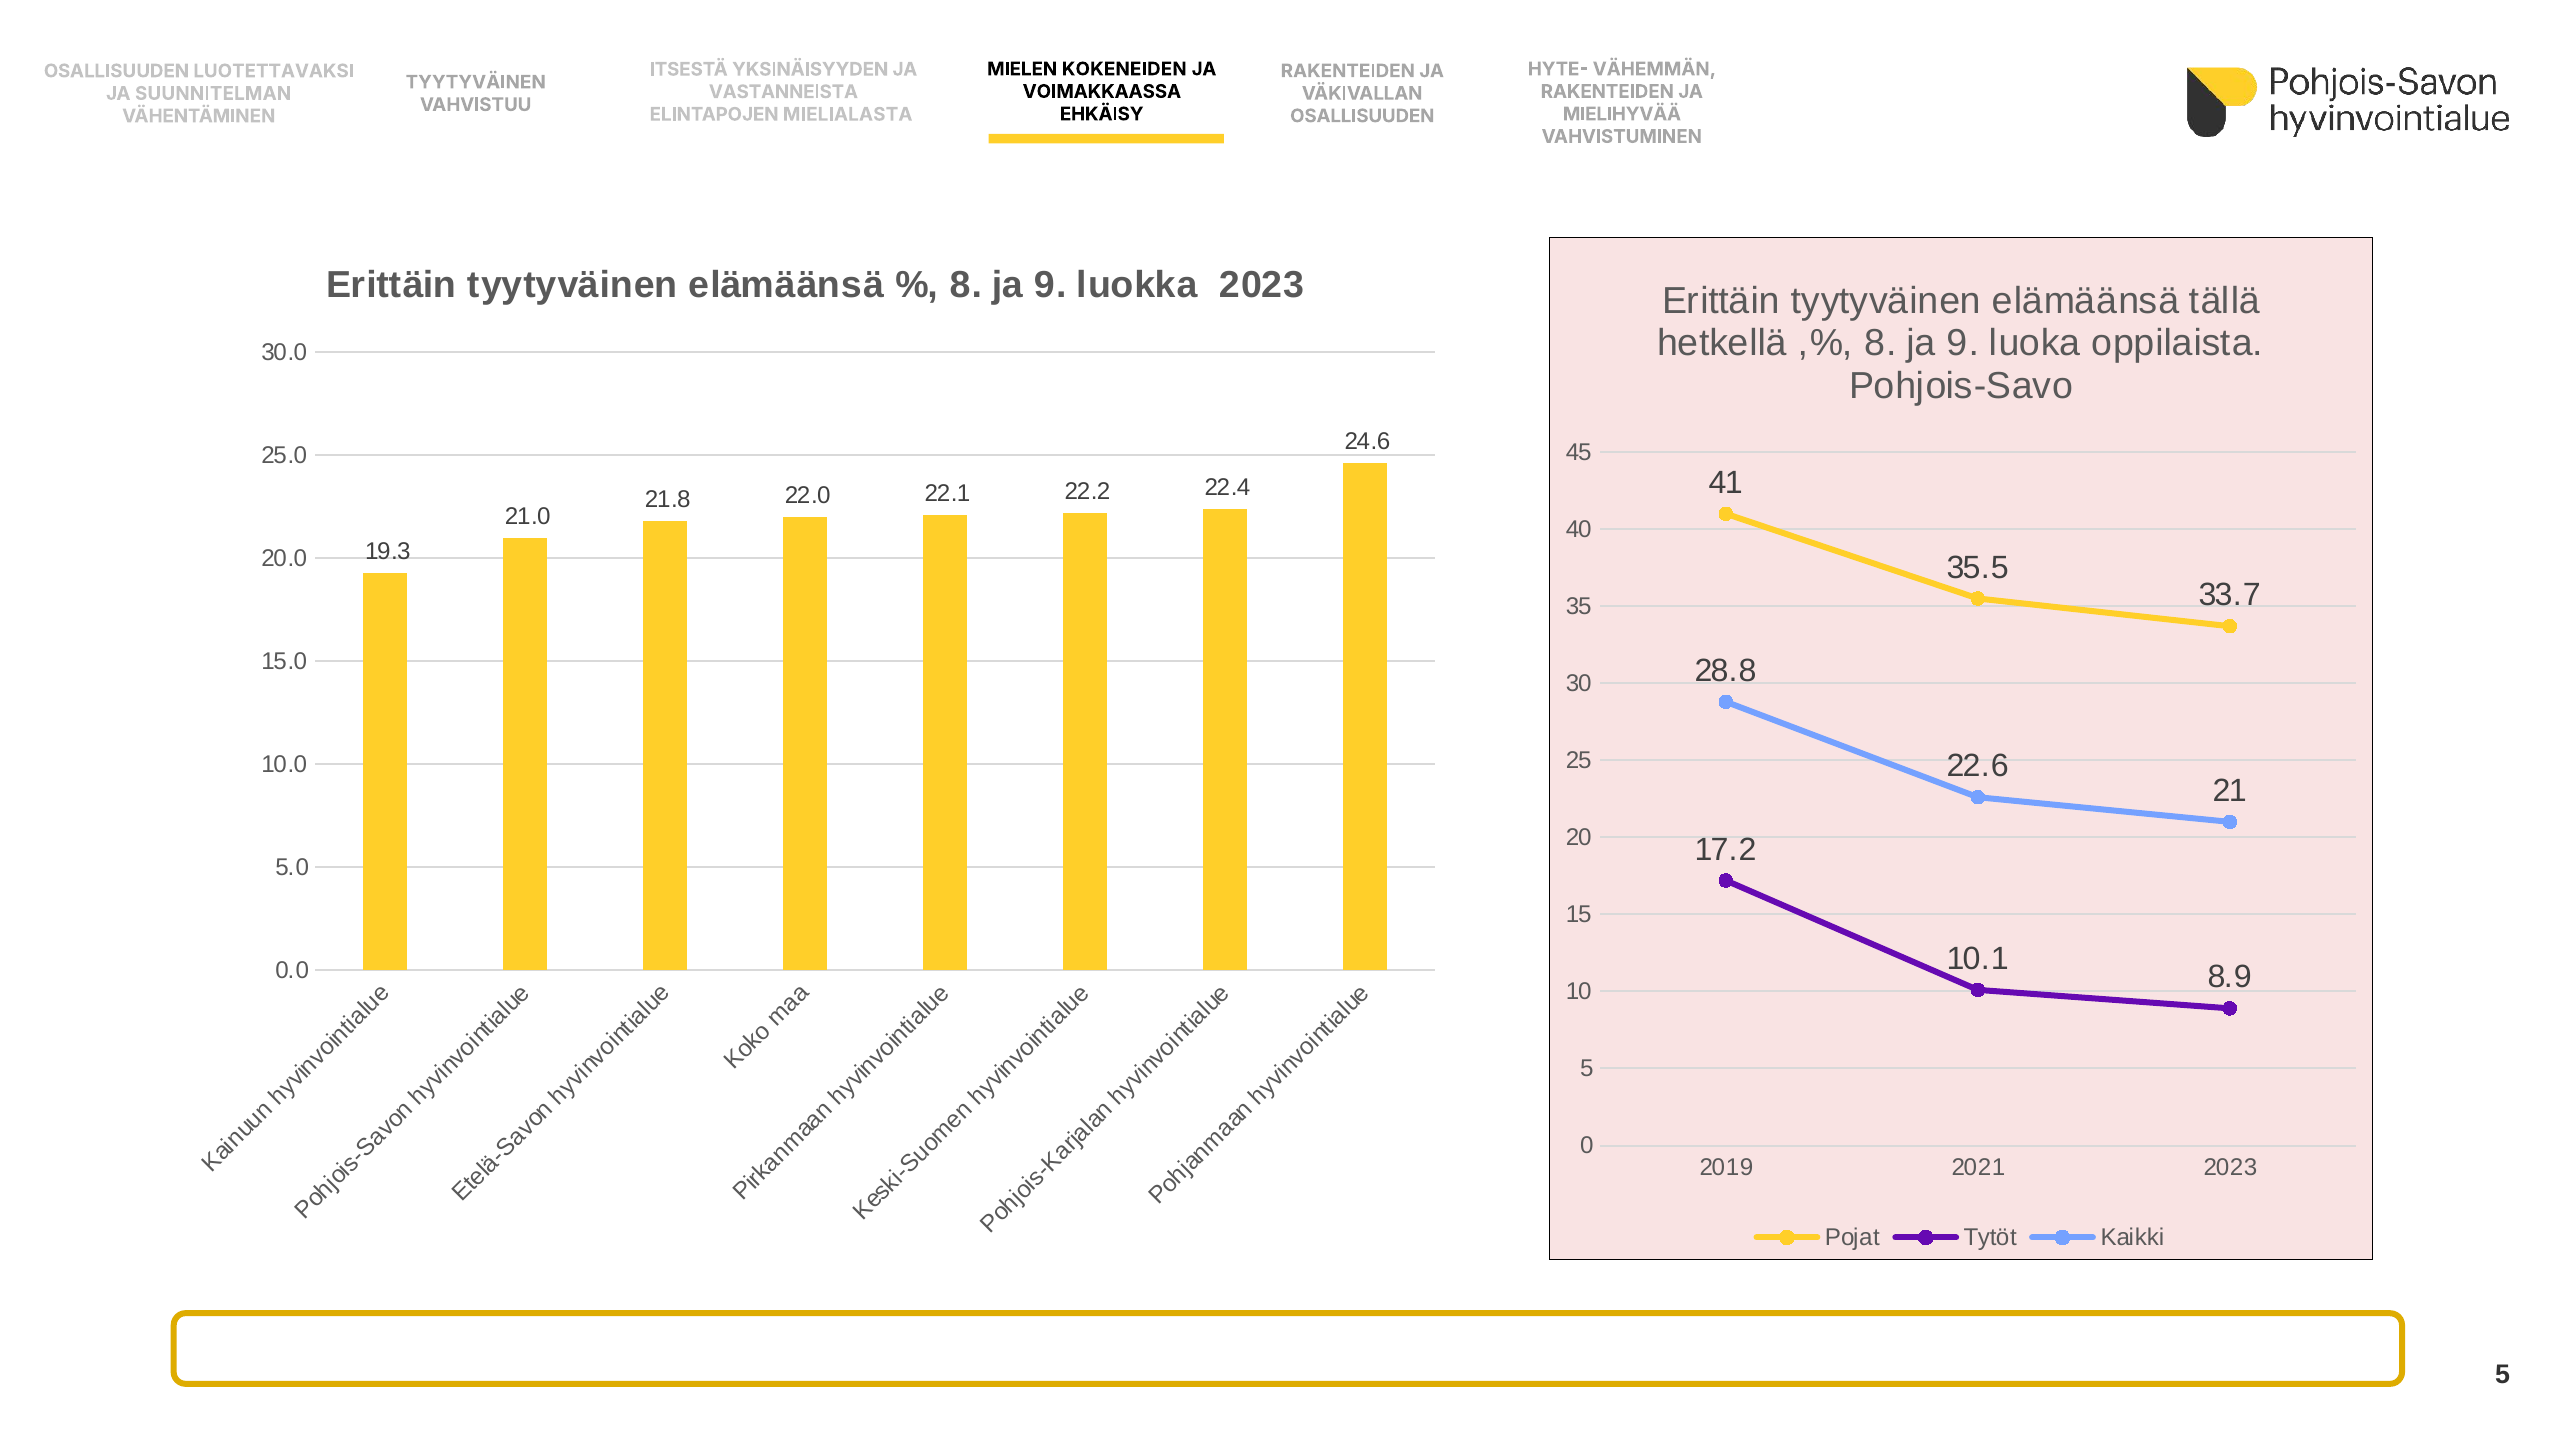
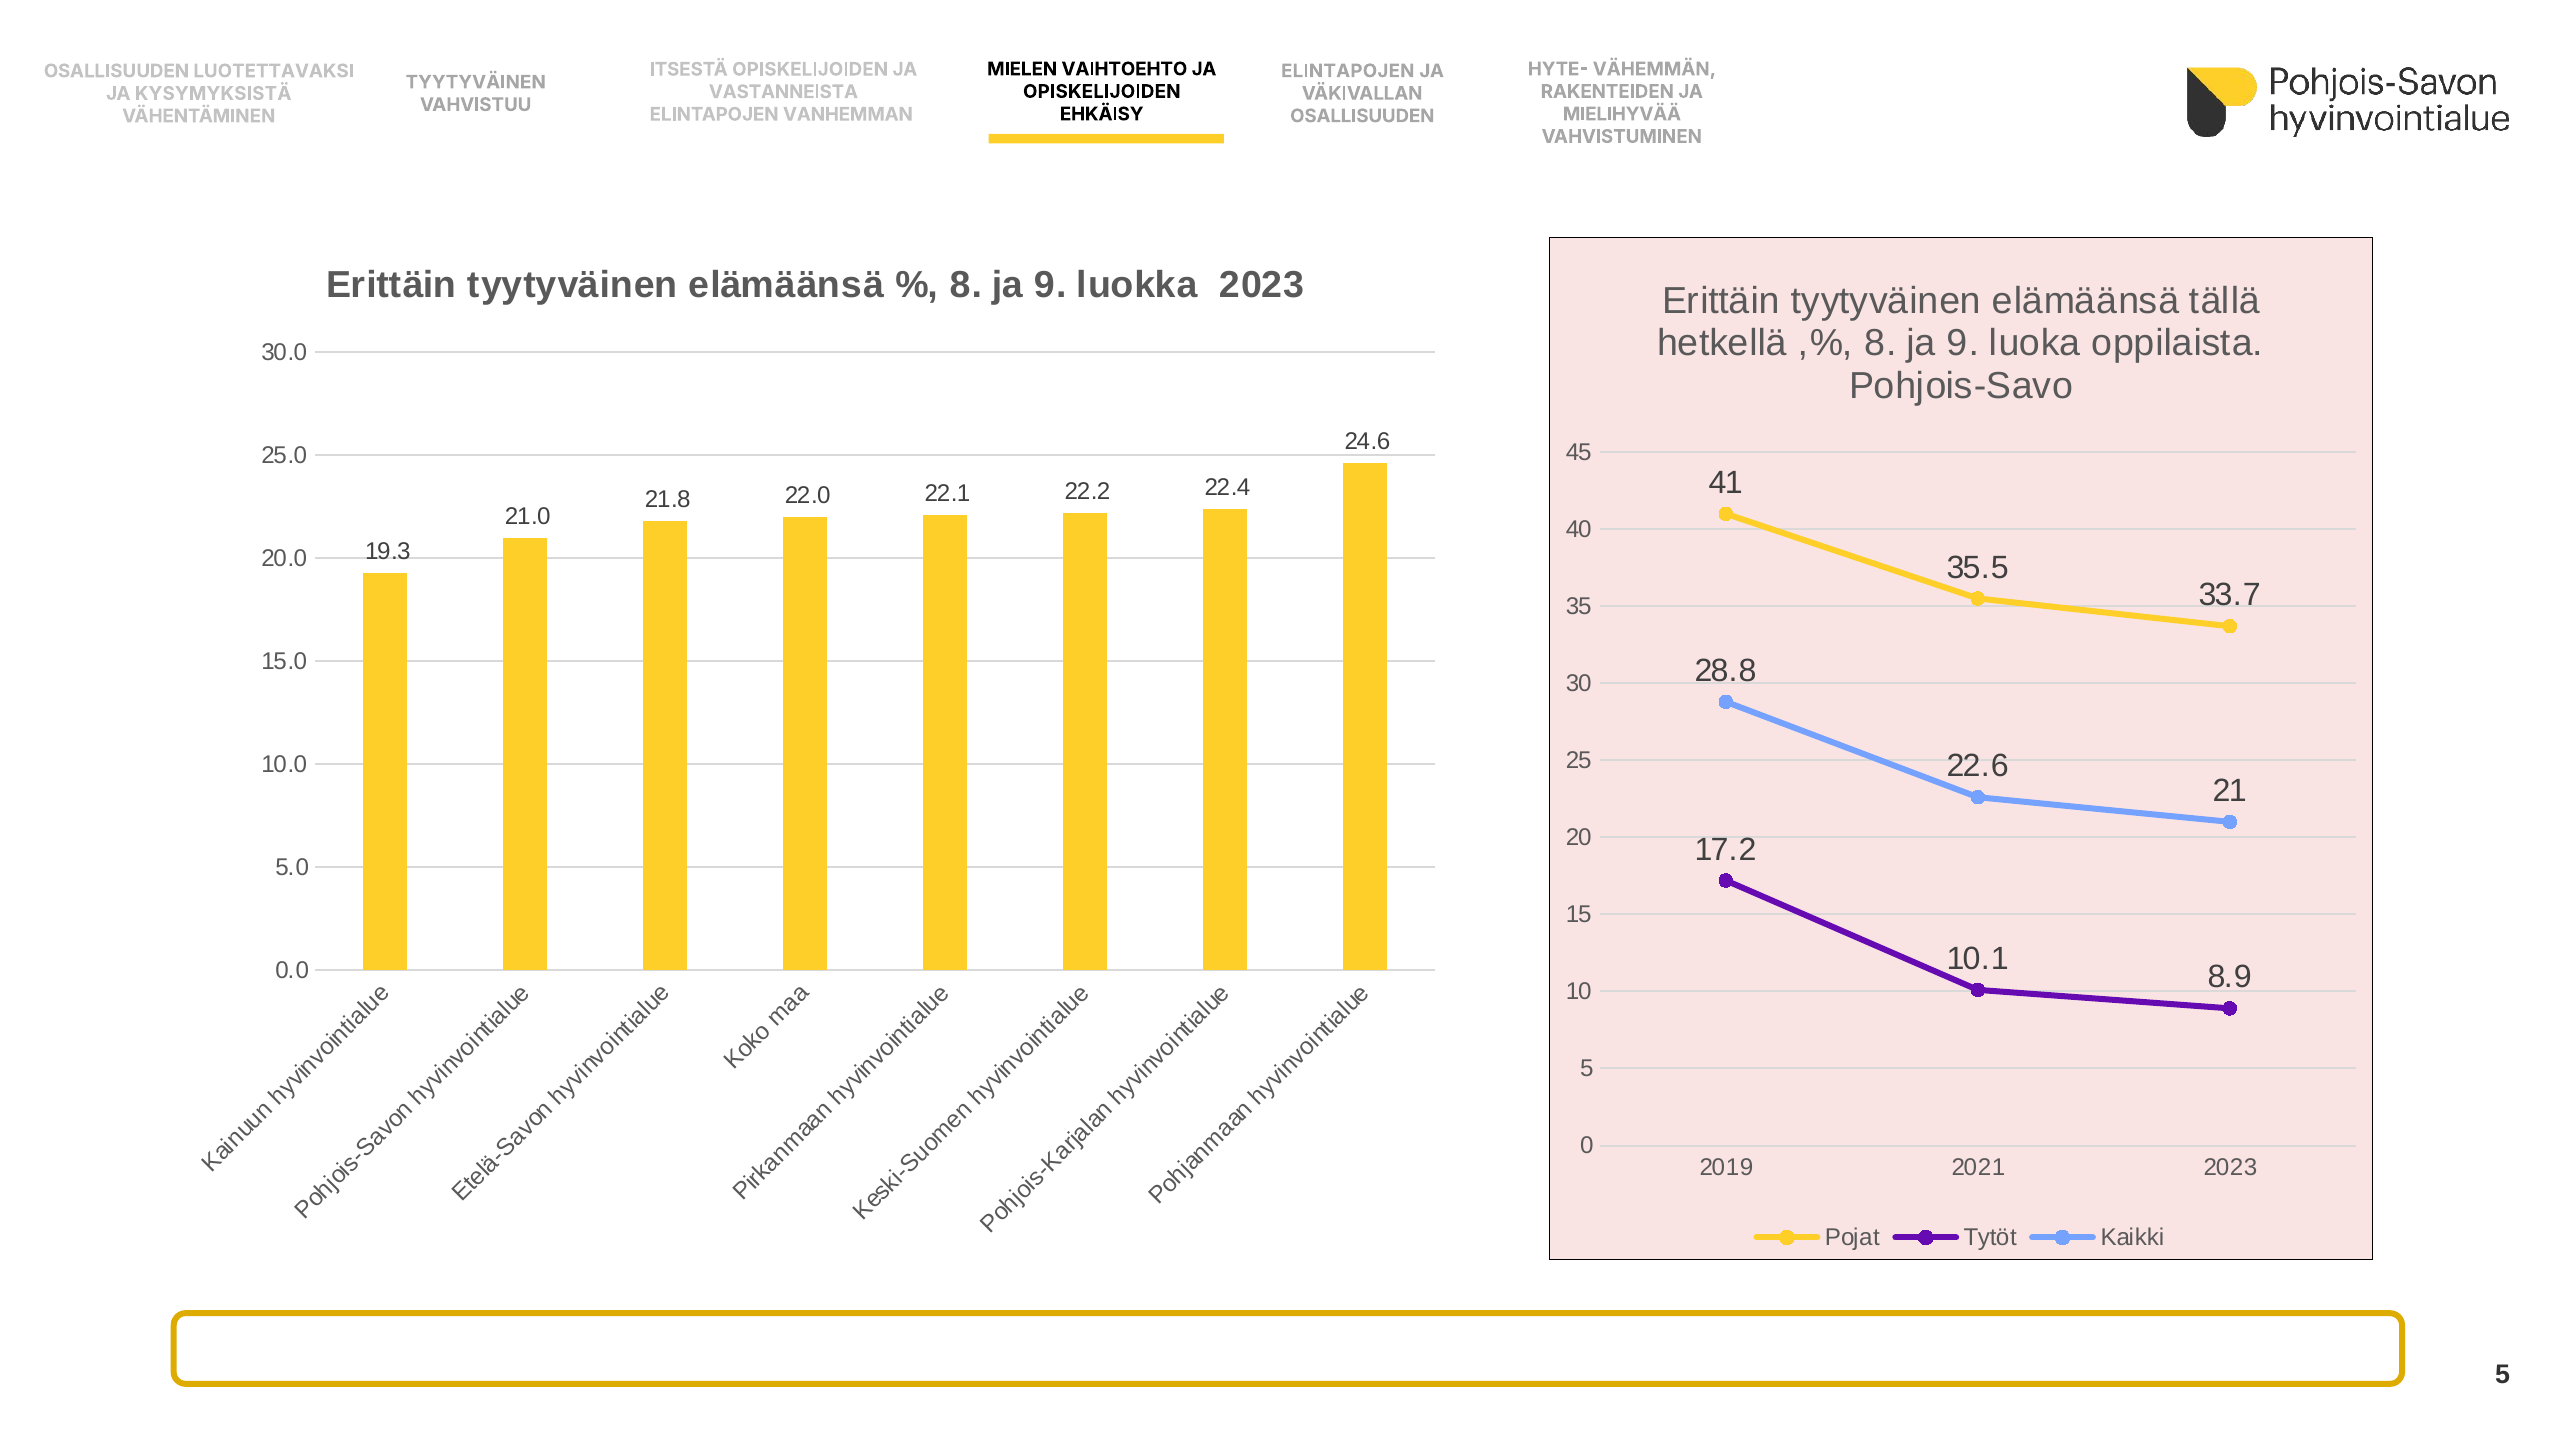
KOKENEIDEN: KOKENEIDEN -> VAIHTOEHTO (1124, 69)
ITSESTÄ YKSINÄISYYDEN: YKSINÄISYYDEN -> OPISKELIJOIDEN (810, 69)
RAKENTEIDEN: RAKENTEIDEN -> ELINTAPOJEN (1348, 71)
VOIMAKKAASSA: VOIMAKKAASSA -> OPISKELIJOIDEN (1102, 92)
SUUNNITELMAN: SUUNNITELMAN -> KYSYMYKSISTÄ (213, 94)
MIELIALASTA: MIELIALASTA -> VANHEMMAN (848, 114)
